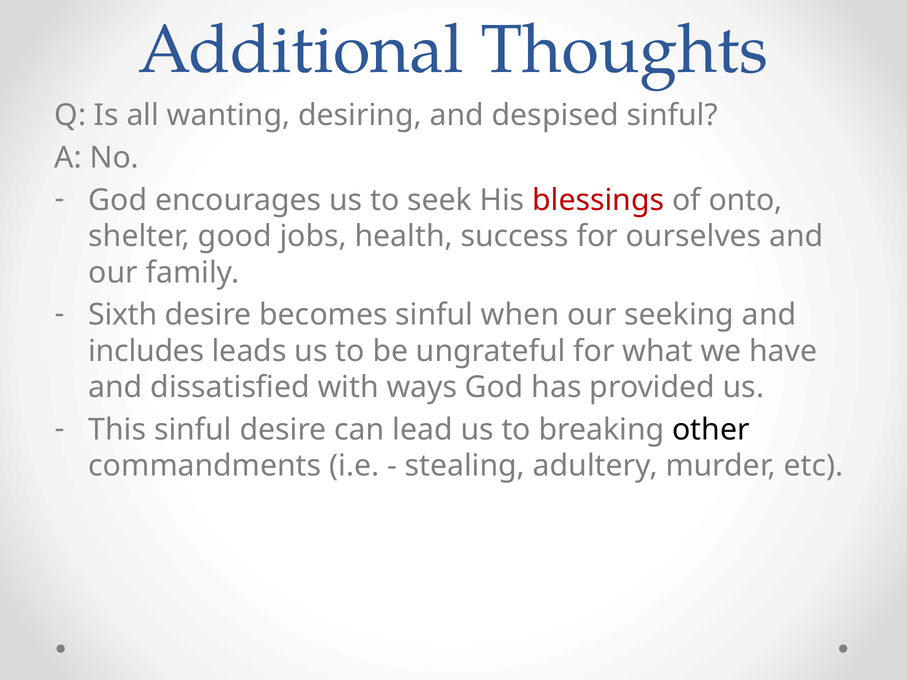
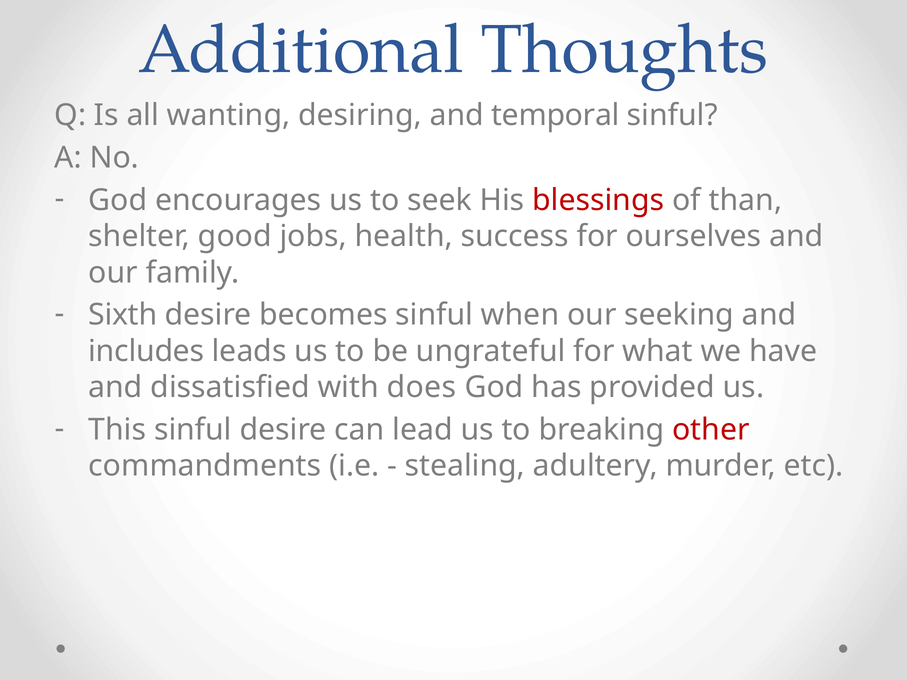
despised: despised -> temporal (555, 115)
onto: onto -> than (745, 200)
ways: ways -> does (422, 388)
other colour: black -> red (711, 430)
